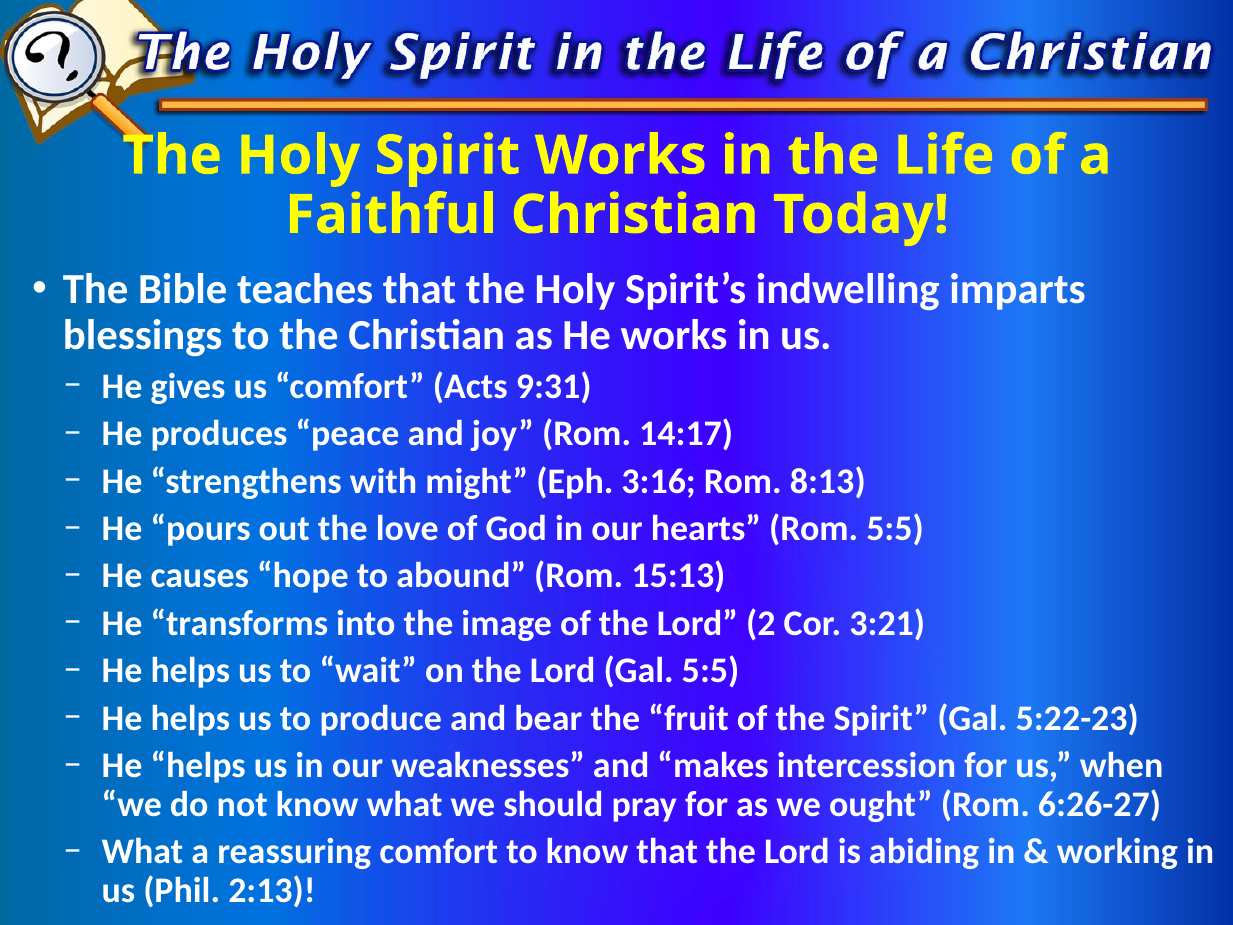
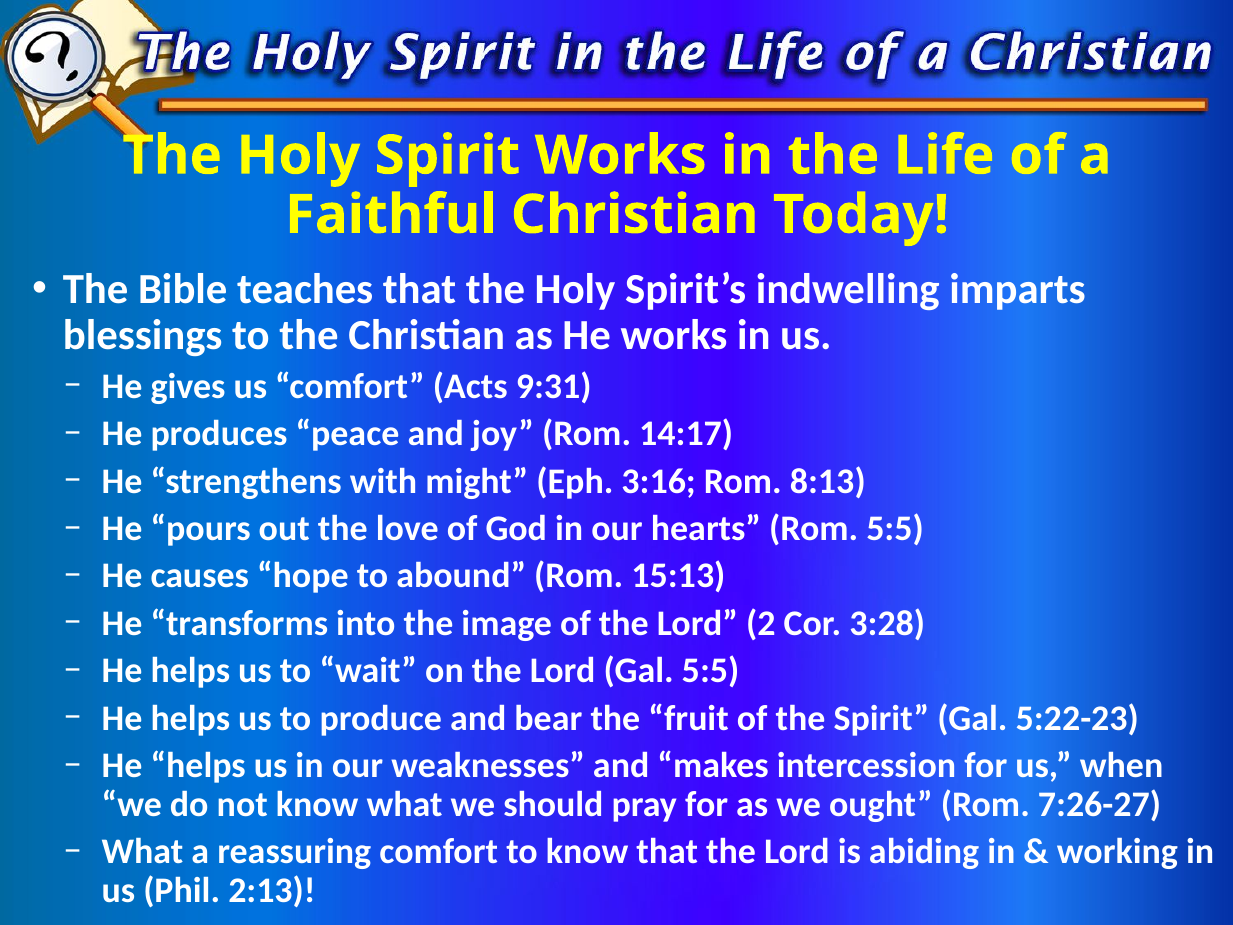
3:21: 3:21 -> 3:28 (887, 623)
6:26-27: 6:26-27 -> 7:26-27 (1099, 804)
